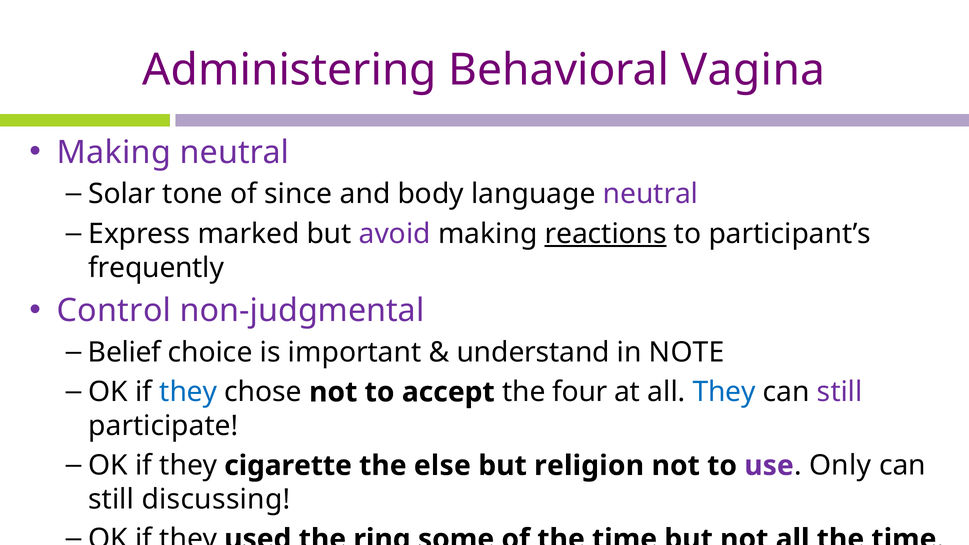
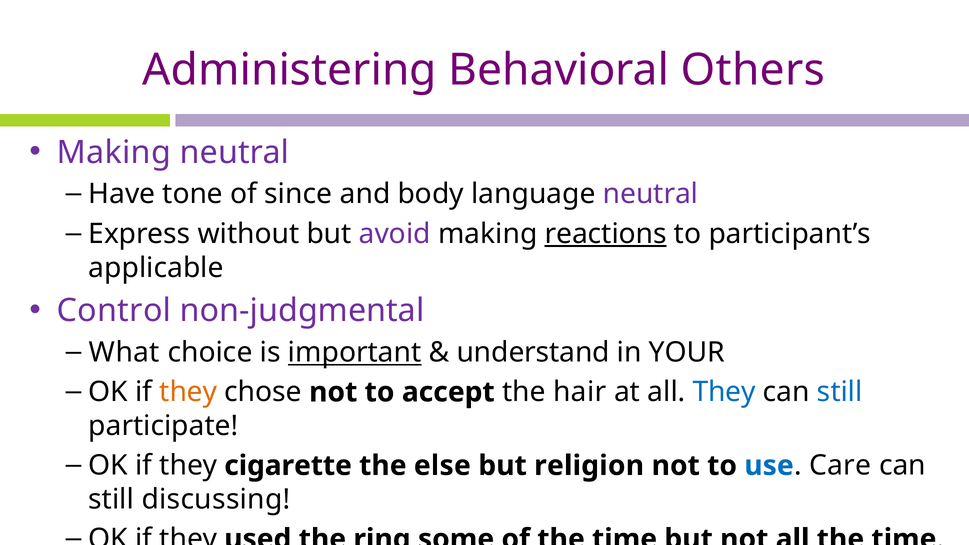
Vagina: Vagina -> Others (753, 70)
Solar: Solar -> Have (122, 194)
marked: marked -> without (248, 234)
frequently: frequently -> applicable (156, 268)
Belief: Belief -> What (124, 353)
important underline: none -> present (355, 353)
NOTE: NOTE -> YOUR (687, 353)
they colour: blue -> orange (188, 392)
four: four -> hair (580, 392)
still colour: purple -> blue (840, 392)
use colour: purple -> blue (769, 466)
Only: Only -> Care (840, 466)
